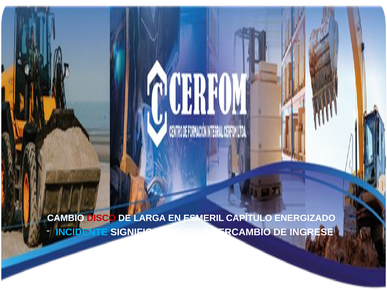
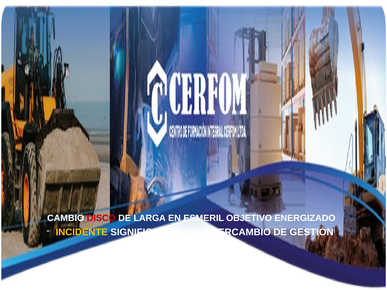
CAPÍTULO: CAPÍTULO -> OBJETIVO (249, 218)
INCIDENTE colour: light blue -> yellow (82, 232)
INGRESE: INGRESE -> GESTIÓN (312, 232)
